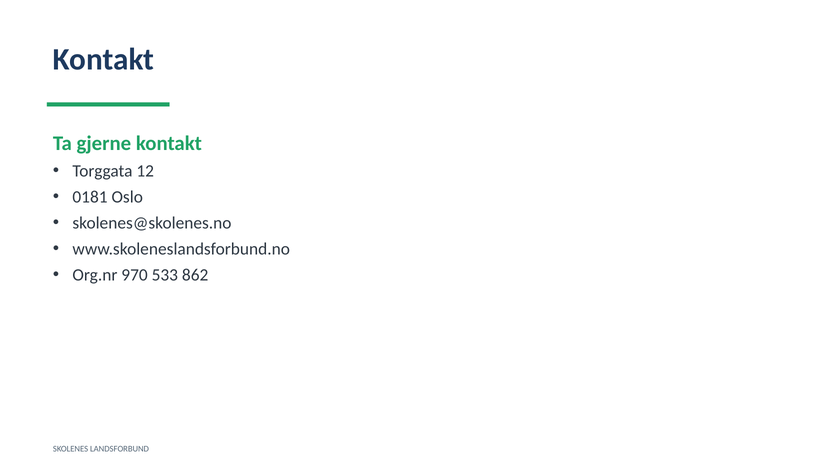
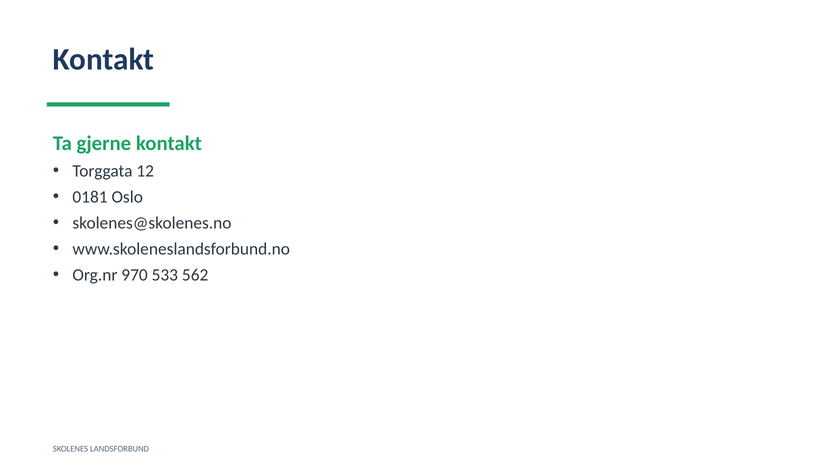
862: 862 -> 562 (195, 275)
